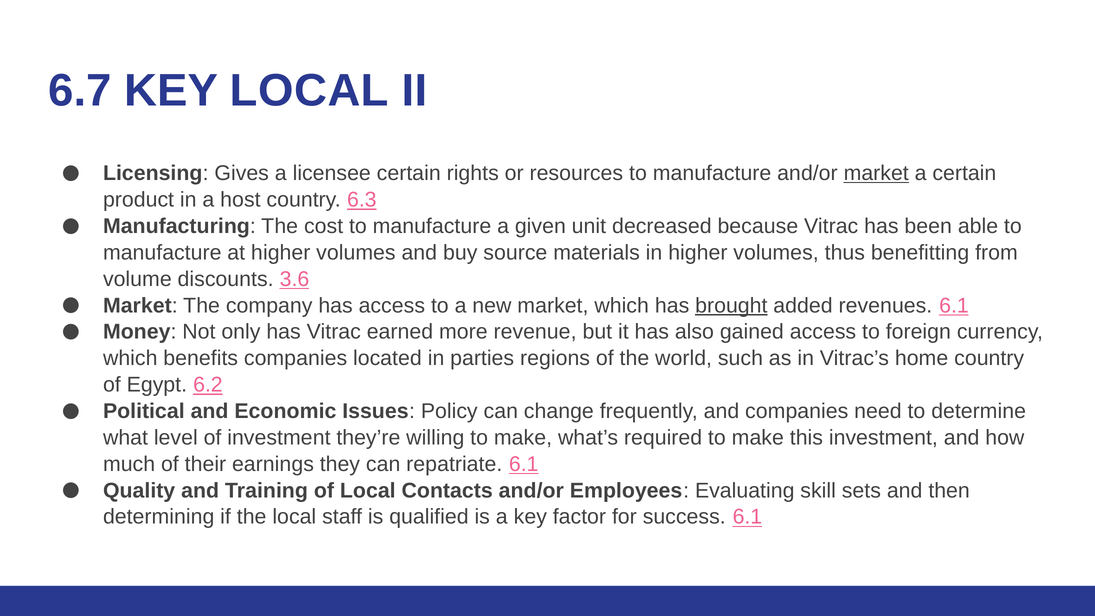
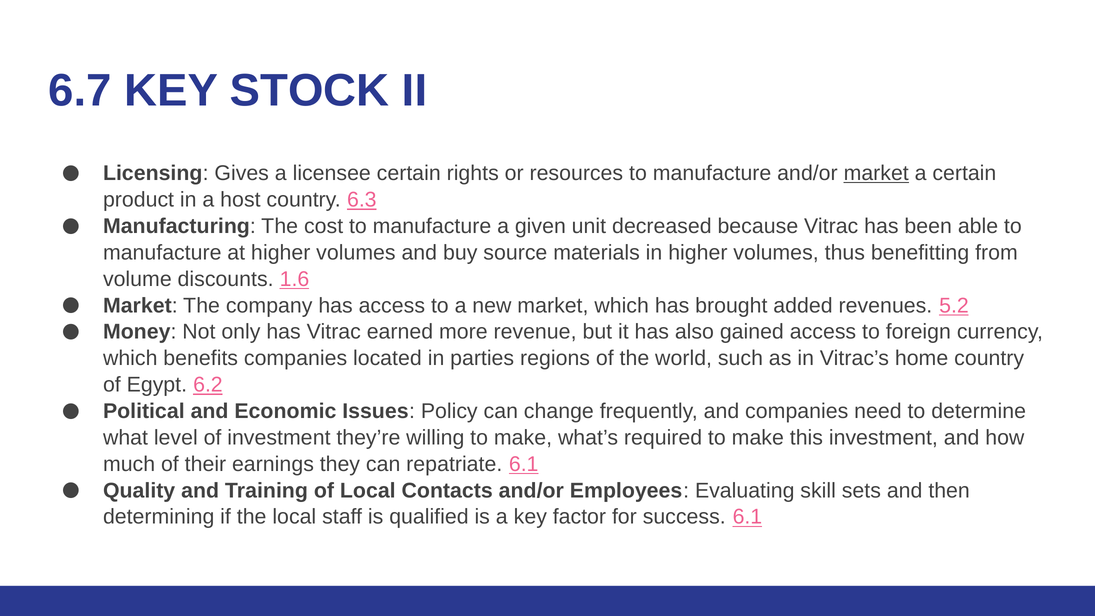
KEY LOCAL: LOCAL -> STOCK (310, 91)
3.6: 3.6 -> 1.6 (294, 279)
brought underline: present -> none (731, 305)
revenues 6.1: 6.1 -> 5.2 (954, 305)
